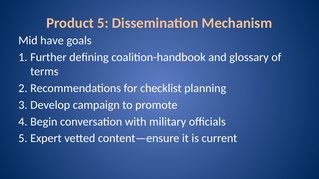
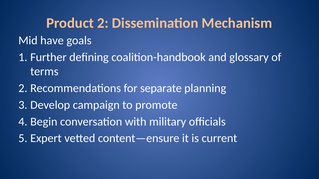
5: 5 -> 2 (103, 23)
checklist: checklist -> separate (161, 88)
